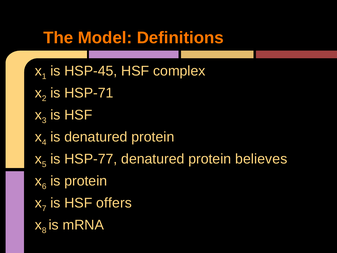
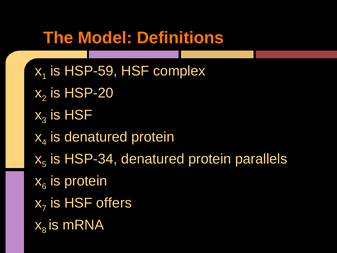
HSP-45: HSP-45 -> HSP-59 (91, 71)
HSP-71: HSP-71 -> HSP-20 (89, 93)
HSP-77: HSP-77 -> HSP-34 (91, 159)
believes: believes -> parallels (261, 159)
